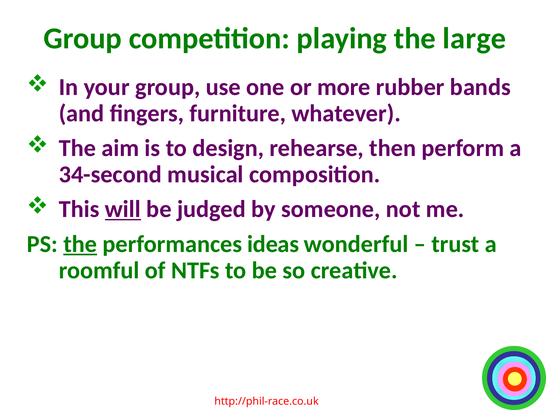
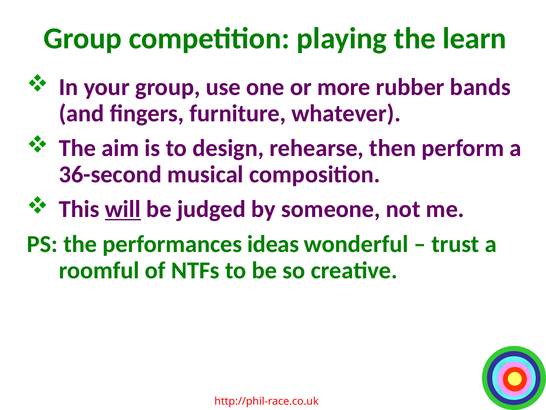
large: large -> learn (475, 38)
34-second: 34-second -> 36-second (110, 174)
the underline: present -> none (80, 244)
